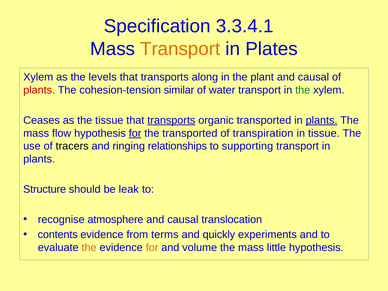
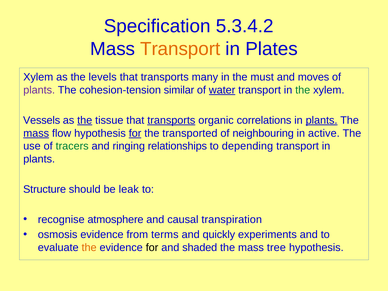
3.3.4.1: 3.3.4.1 -> 5.3.4.2 (245, 26)
along: along -> many (205, 77)
plant: plant -> must (262, 77)
causal: causal -> moves (314, 77)
plants colour: red -> purple (39, 90)
water underline: none -> present (222, 90)
Ceases: Ceases -> Vessels (42, 120)
the underline: none -> present (85, 120)
organic transported: transported -> correlations (264, 120)
mass underline: none -> present (36, 133)
transpiration: transpiration -> neighbouring (263, 133)
in tissue: tissue -> active (324, 133)
tracers colour: black -> green (72, 146)
supporting: supporting -> depending (247, 146)
translocation: translocation -> transpiration (232, 220)
contents: contents -> osmosis (58, 235)
for colour: orange -> black (152, 248)
volume: volume -> shaded (200, 248)
little: little -> tree (276, 248)
